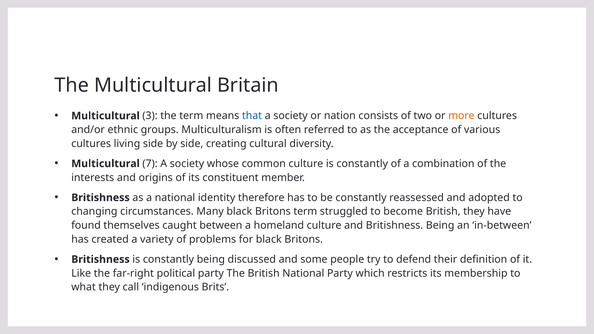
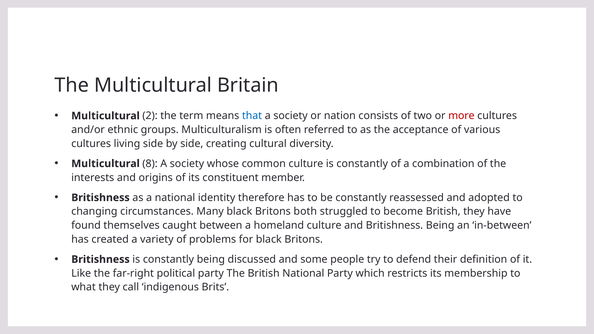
3: 3 -> 2 (150, 116)
more colour: orange -> red (461, 116)
7: 7 -> 8 (150, 164)
Britons term: term -> both (305, 212)
